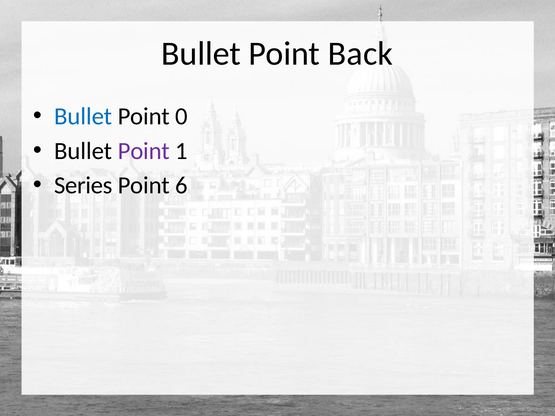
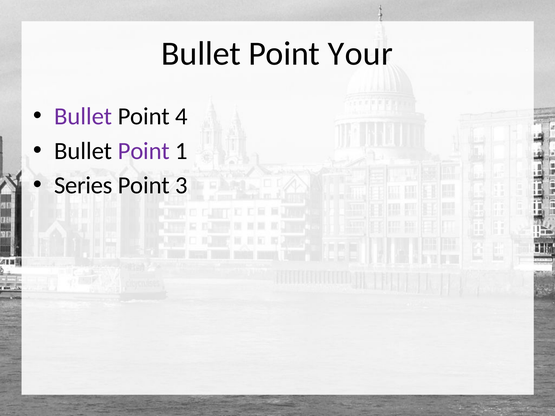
Back: Back -> Your (360, 54)
Bullet colour: blue -> purple (83, 116)
0: 0 -> 4 (182, 116)
6: 6 -> 3 (182, 186)
